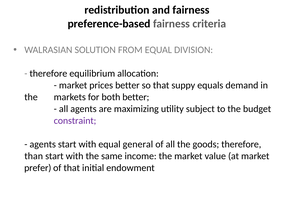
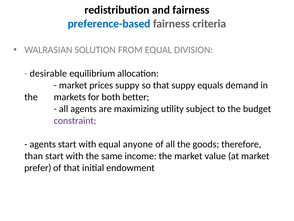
preference-based colour: black -> blue (109, 24)
therefore: therefore -> desirable (48, 73)
prices better: better -> suppy (127, 85)
general: general -> anyone (138, 144)
